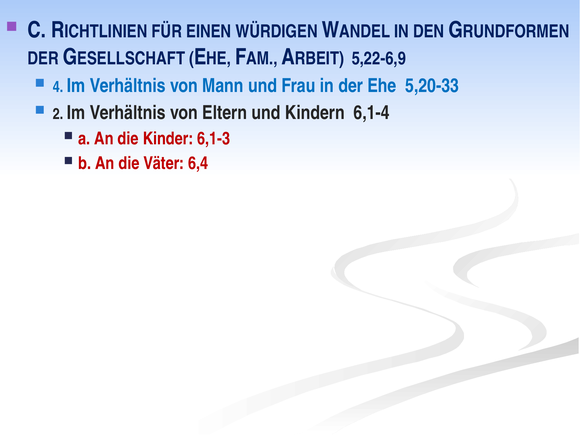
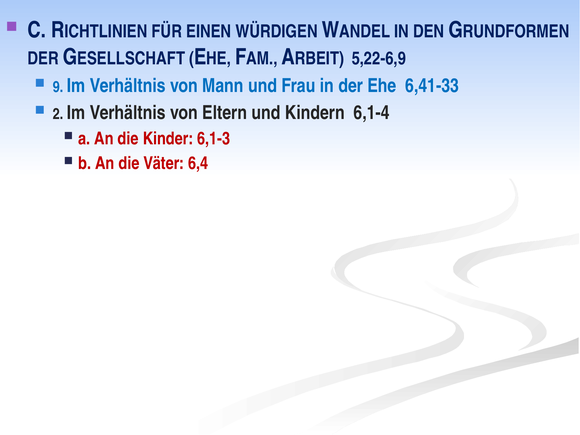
4: 4 -> 9 (58, 87)
5,20-33: 5,20-33 -> 6,41-33 (432, 86)
